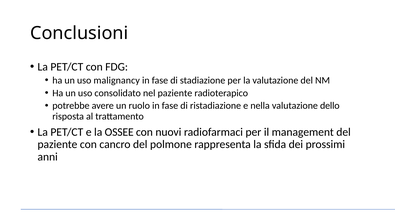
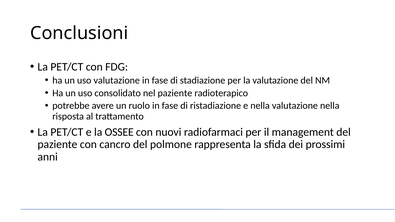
uso malignancy: malignancy -> valutazione (117, 80)
valutazione dello: dello -> nella (330, 106)
